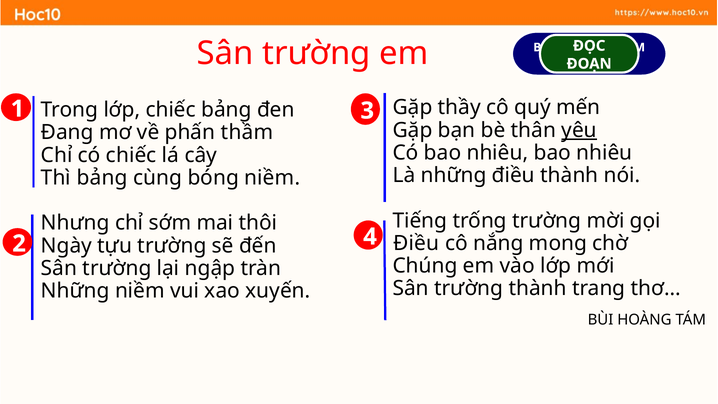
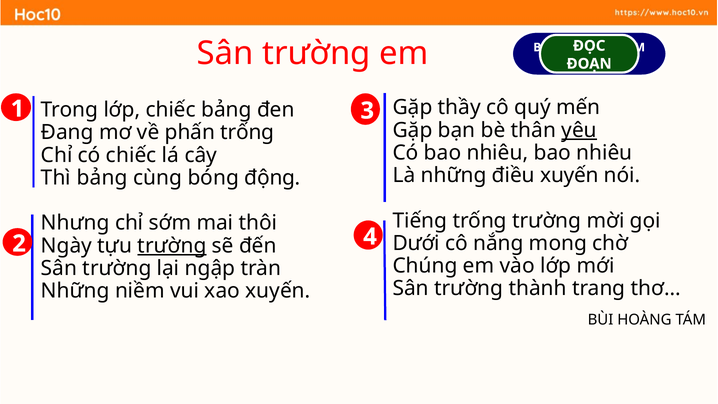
phấn thầm: thầm -> trống (247, 133)
điều thành: thành -> xuyến (569, 175)
bóng niềm: niềm -> động (272, 178)
Điều: Điều -> Dưới (416, 243)
trường underline: none -> present (172, 246)
